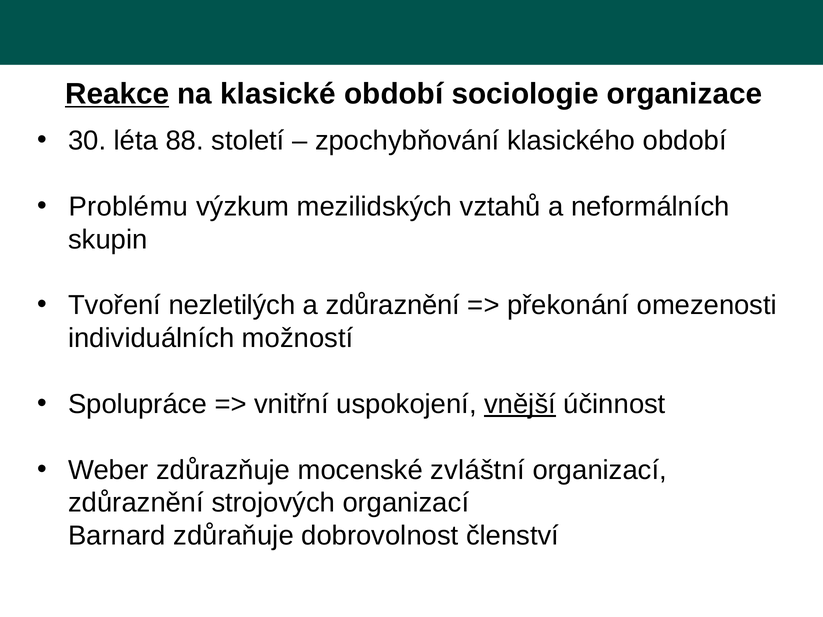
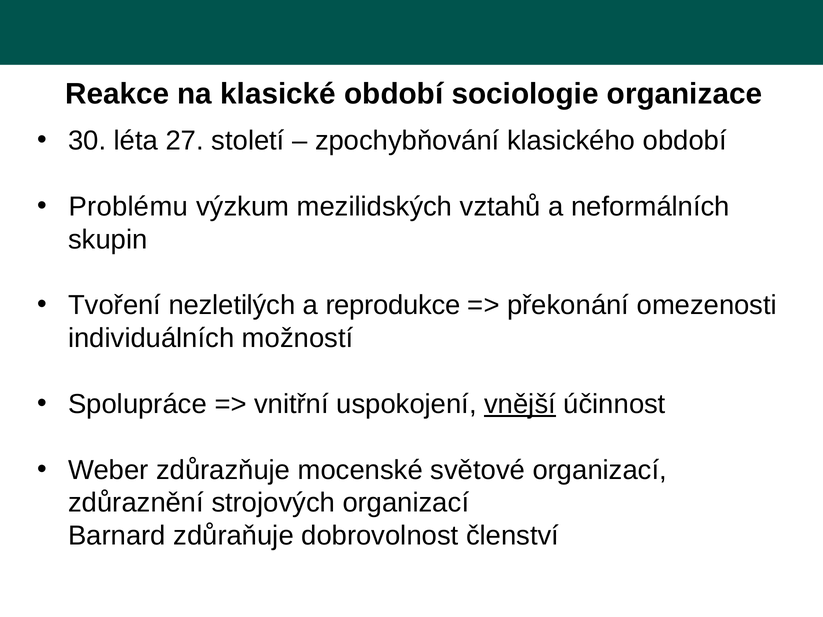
Reakce underline: present -> none (117, 94)
88: 88 -> 27 (185, 141)
a zdůraznění: zdůraznění -> reprodukce (393, 306)
zvláštní: zvláštní -> světové (478, 470)
